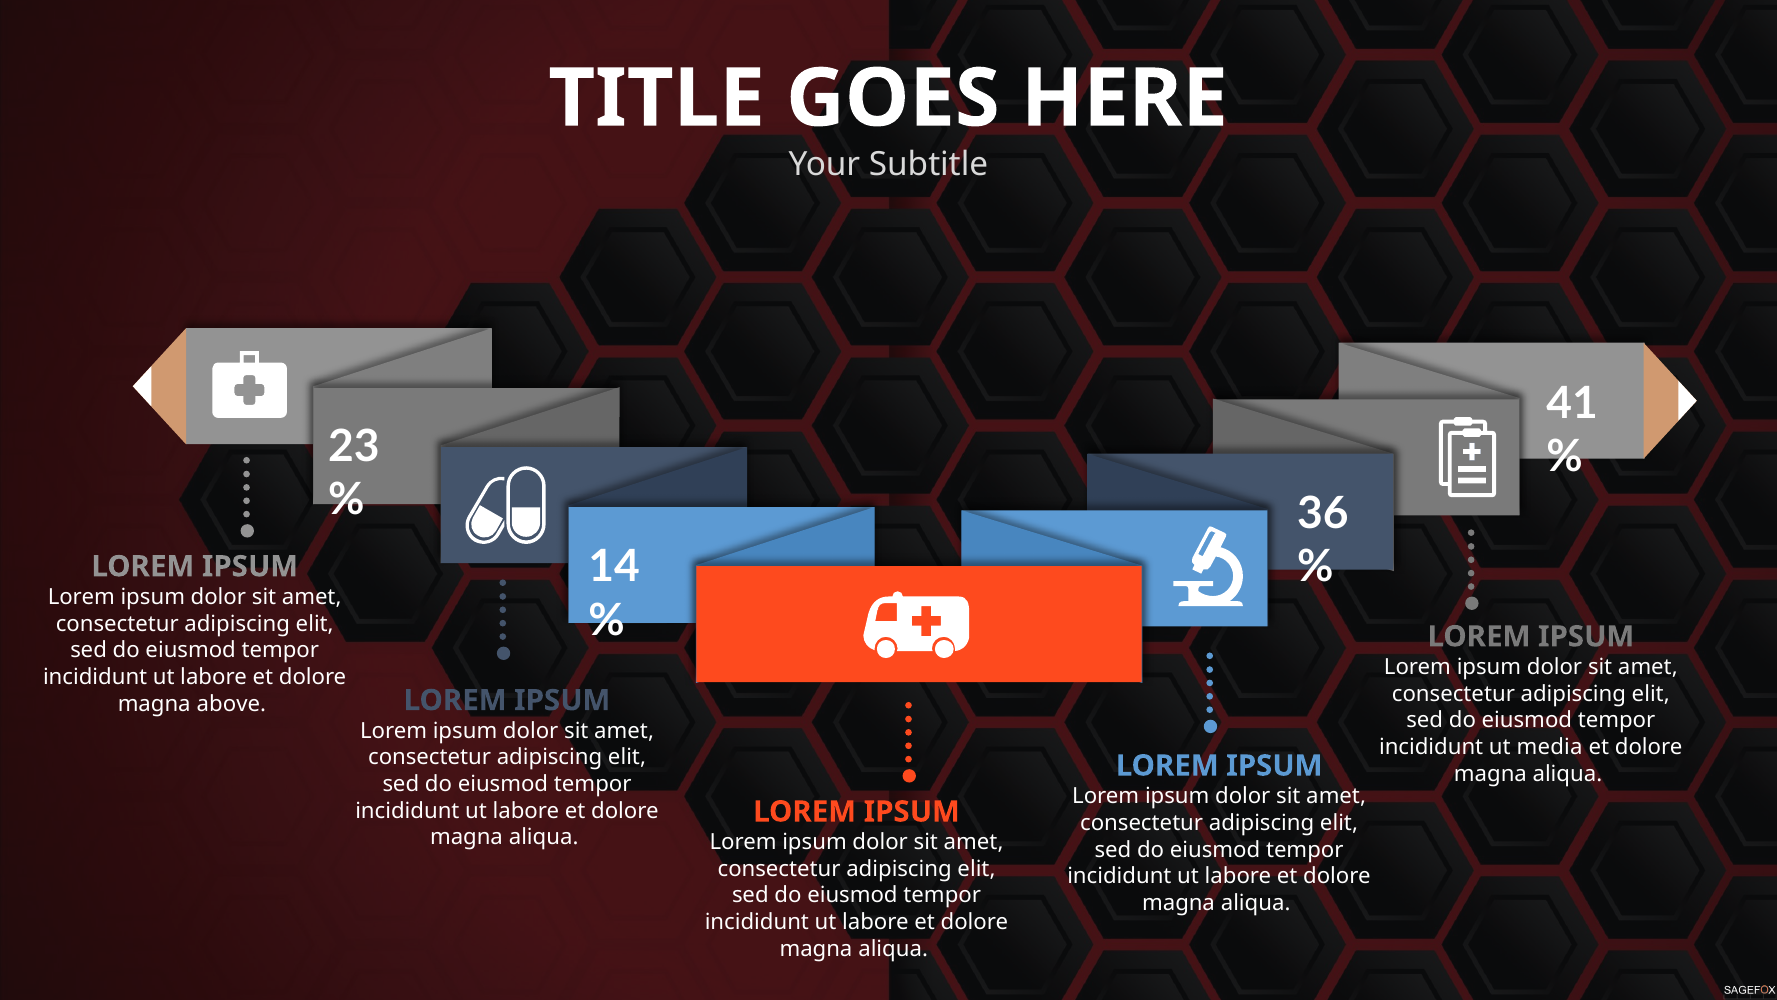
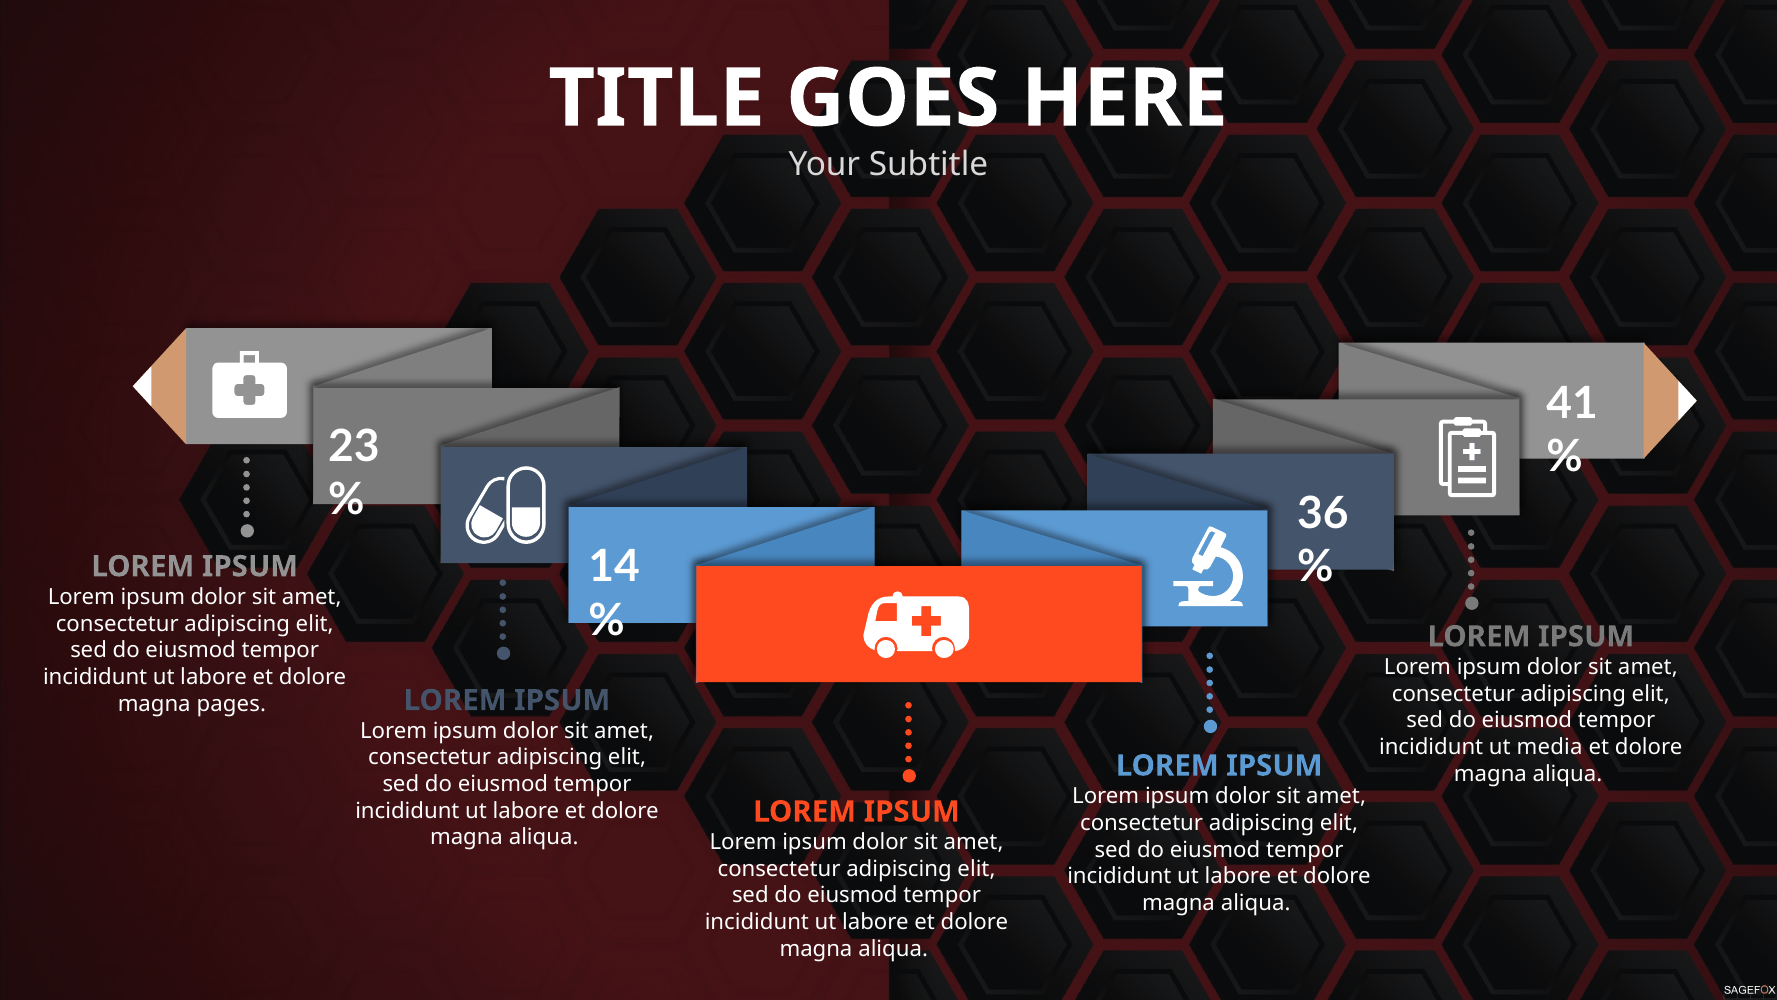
above: above -> pages (231, 703)
